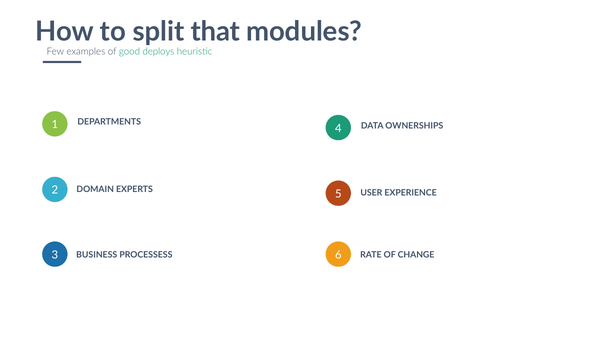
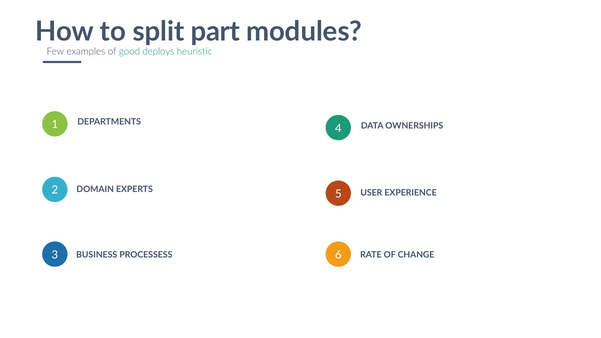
that: that -> part (215, 31)
